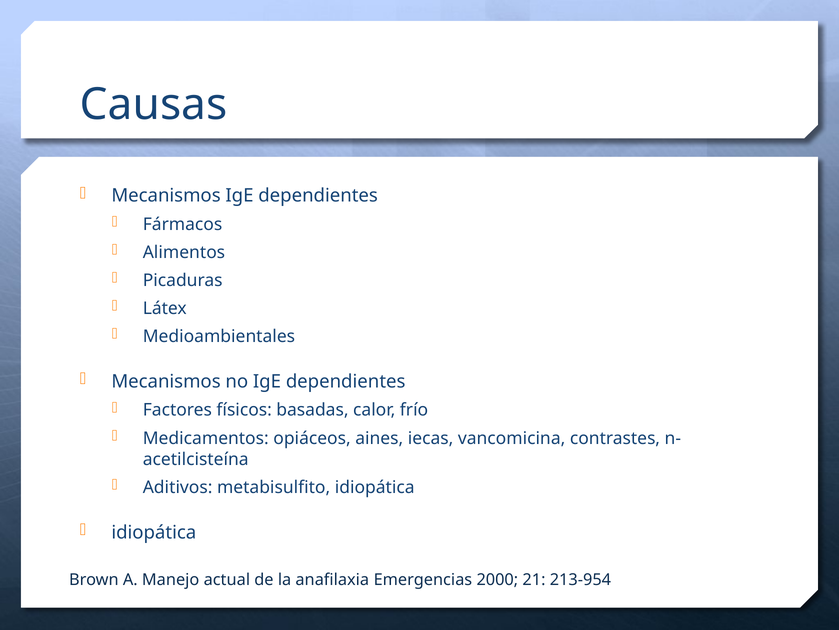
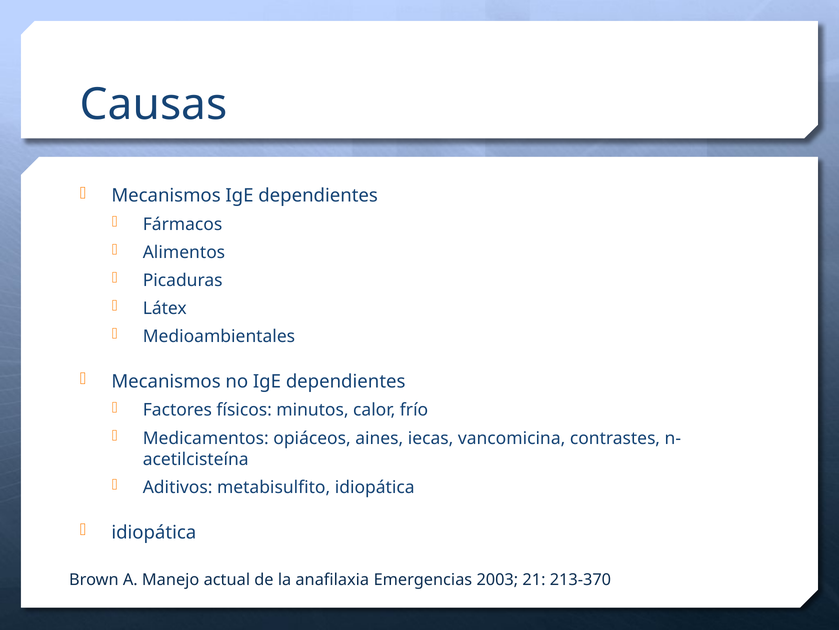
basadas: basadas -> minutos (312, 410)
2000: 2000 -> 2003 (497, 579)
213-954: 213-954 -> 213-370 (580, 579)
